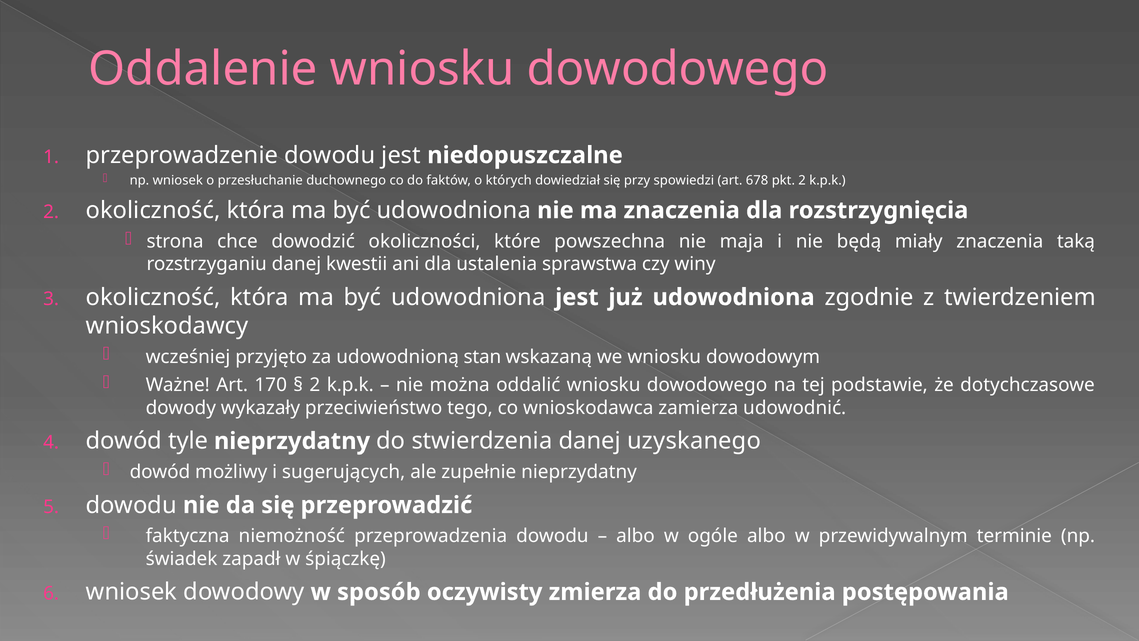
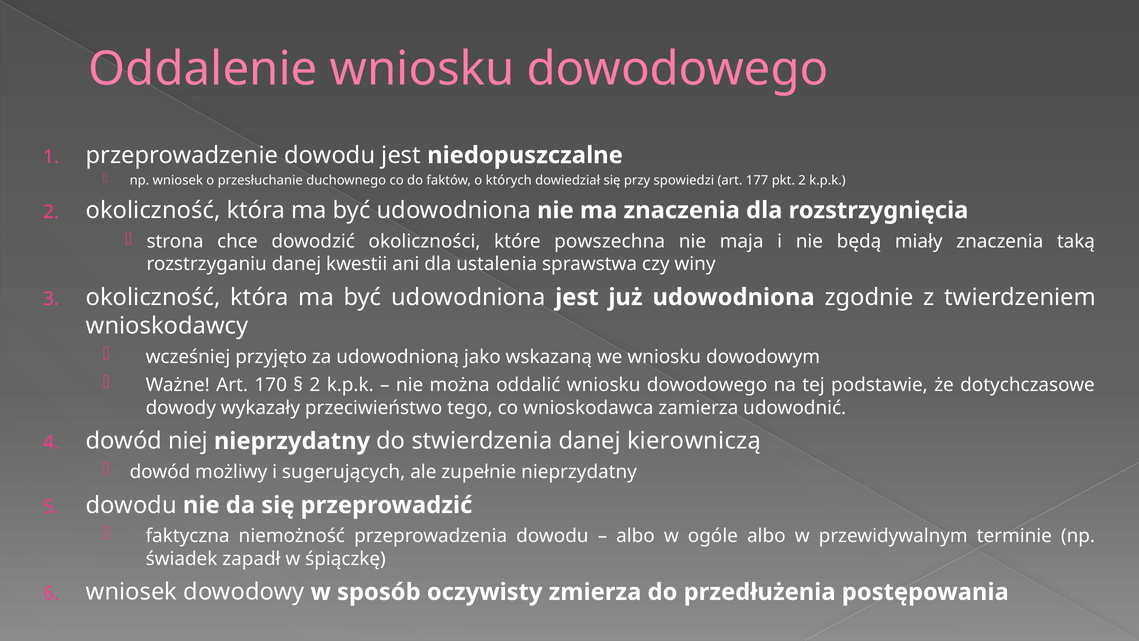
678: 678 -> 177 (757, 180)
stan: stan -> jako (482, 357)
tyle: tyle -> niej (188, 441)
uzyskanego: uzyskanego -> kierowniczą (694, 441)
